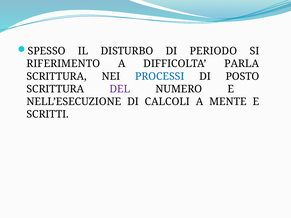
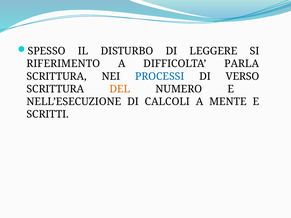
PERIODO: PERIODO -> LEGGERE (213, 51)
POSTO: POSTO -> VERSO (243, 76)
DEL colour: purple -> orange (120, 89)
